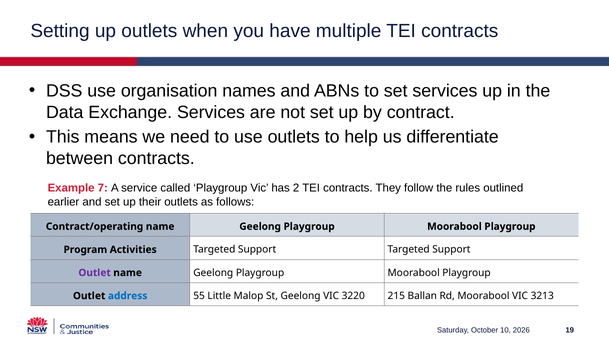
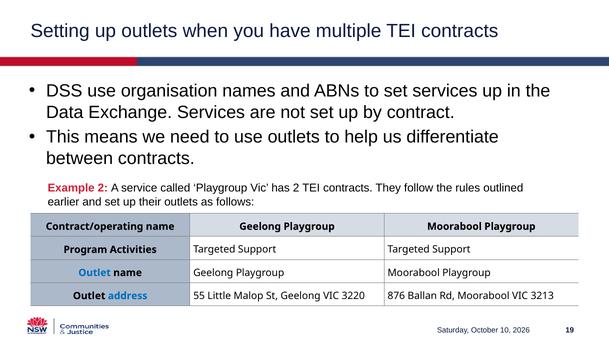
Example 7: 7 -> 2 (103, 188)
Outlet colour: purple -> blue (95, 273)
215: 215 -> 876 (396, 296)
